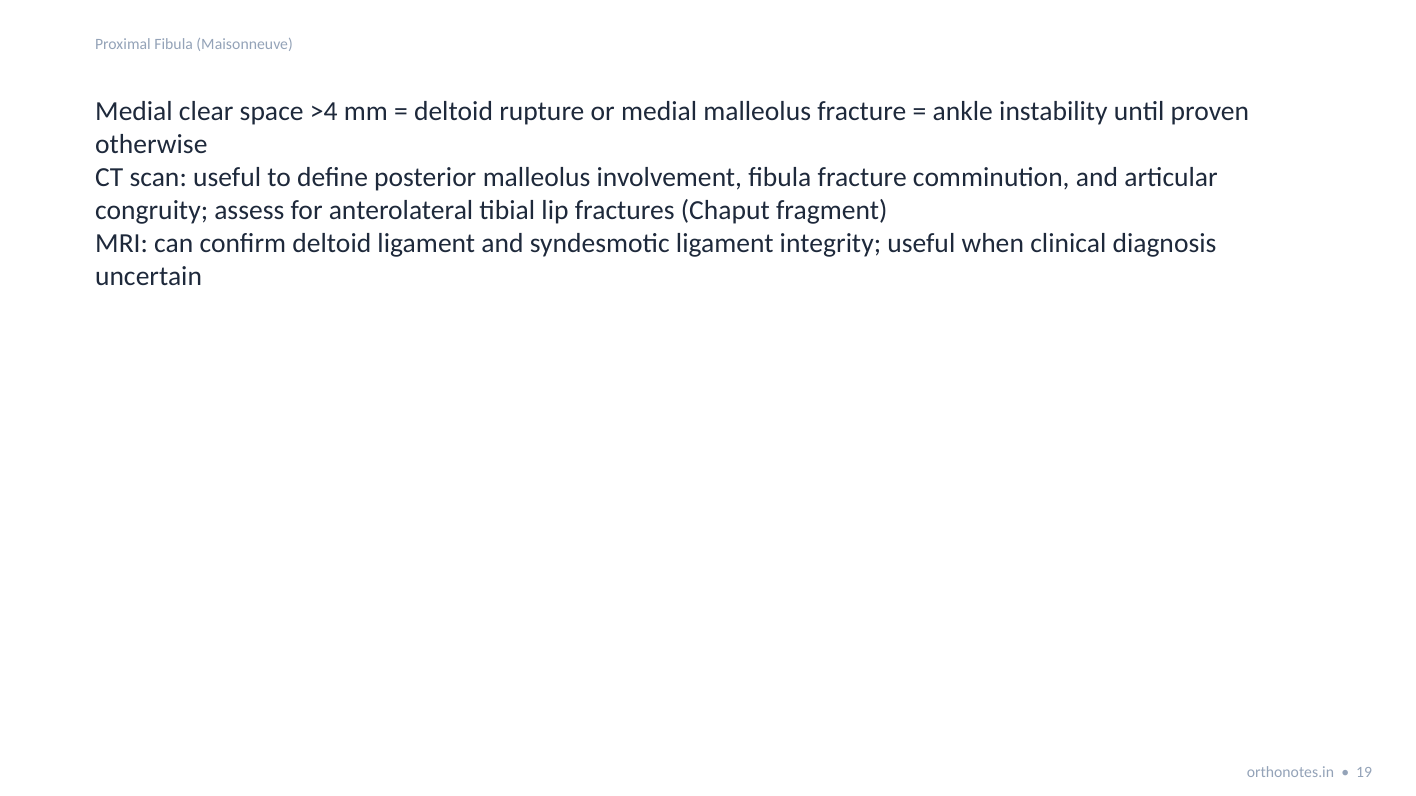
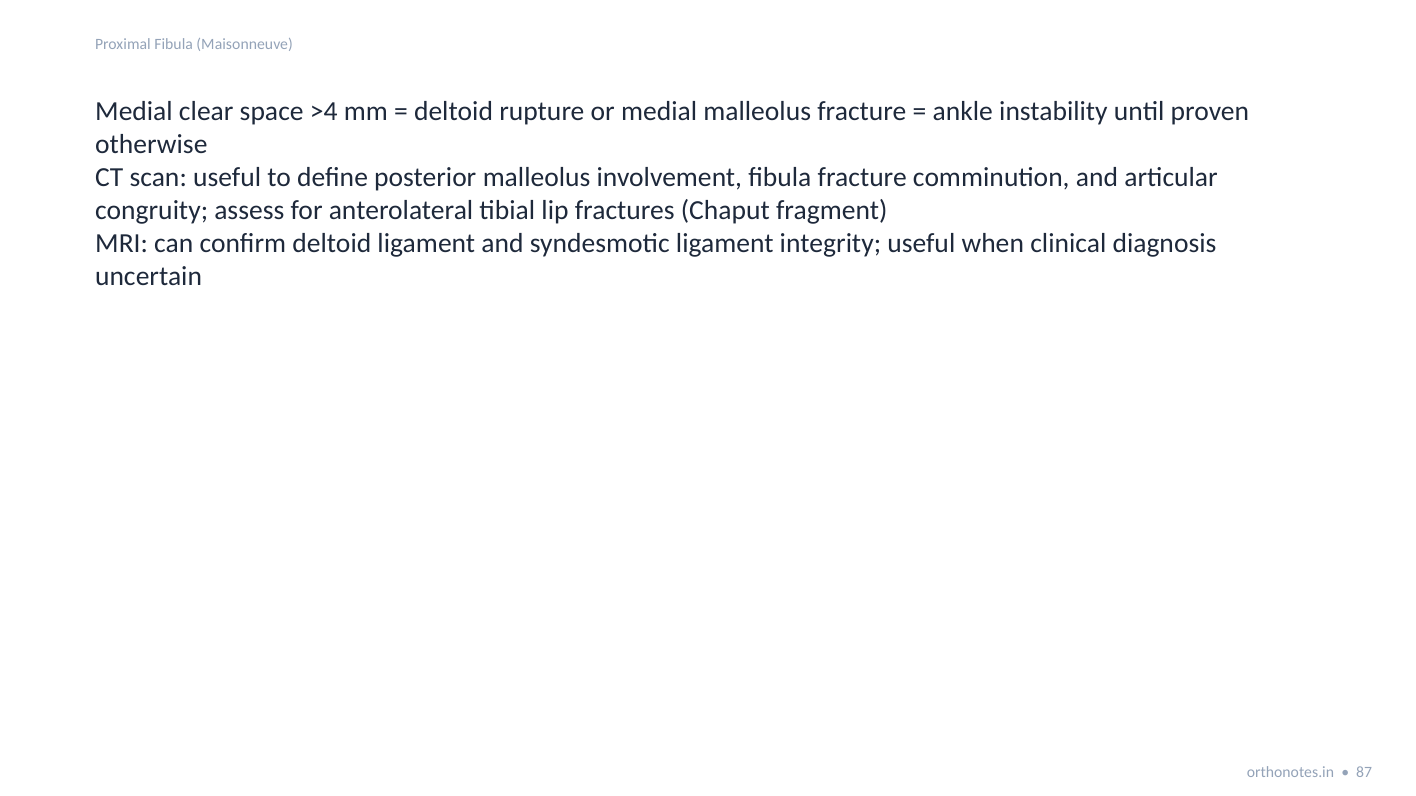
19: 19 -> 87 (1364, 773)
